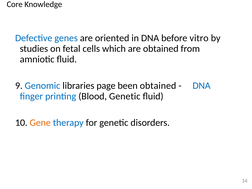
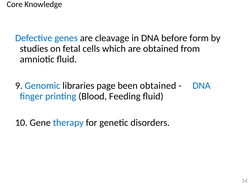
oriented: oriented -> cleavage (112, 38)
vitro: vitro -> form (199, 38)
Blood Genetic: Genetic -> Feeding (125, 96)
Gene colour: orange -> black (40, 123)
